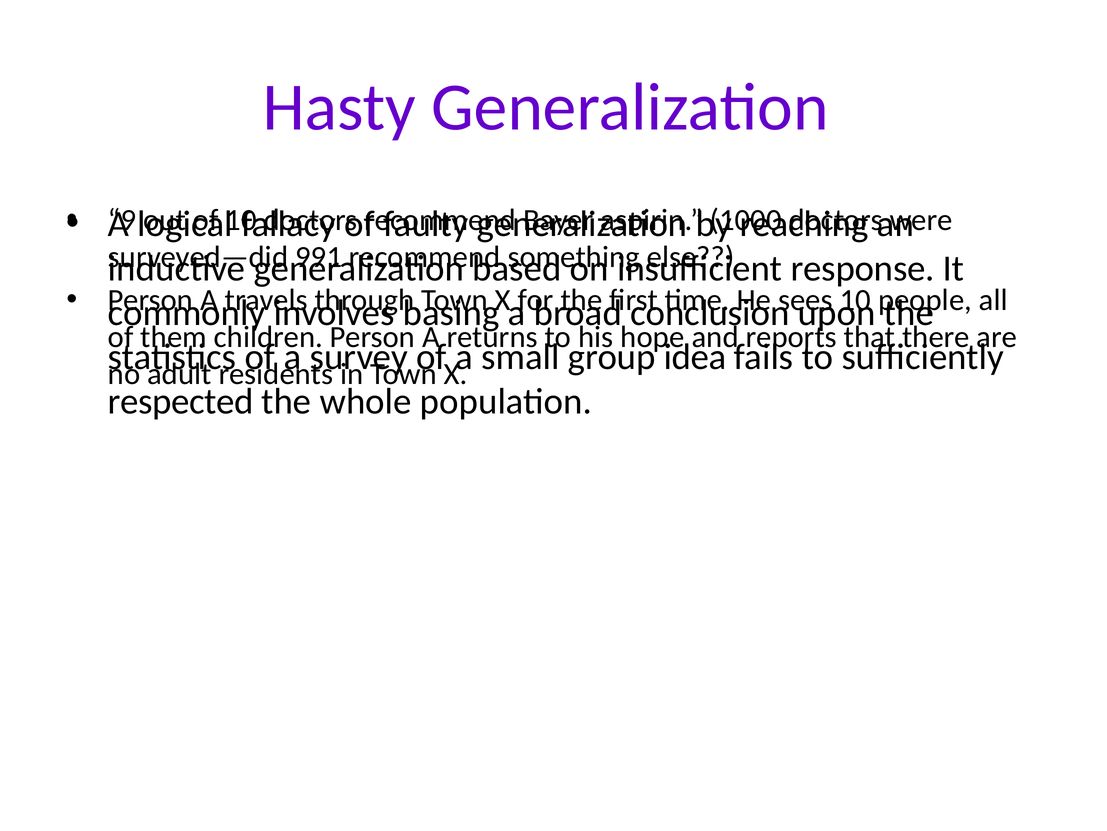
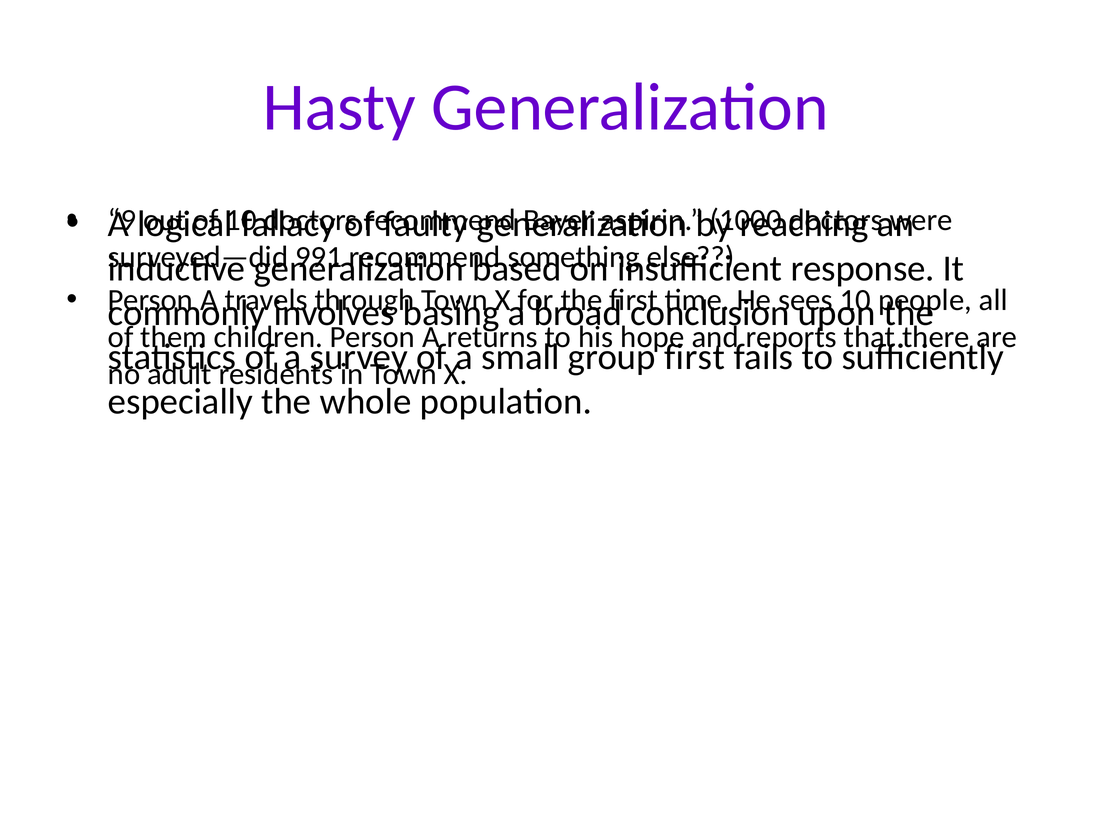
idea: idea -> first (695, 357)
respected: respected -> especially (180, 401)
